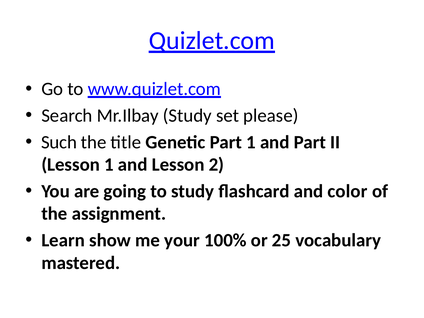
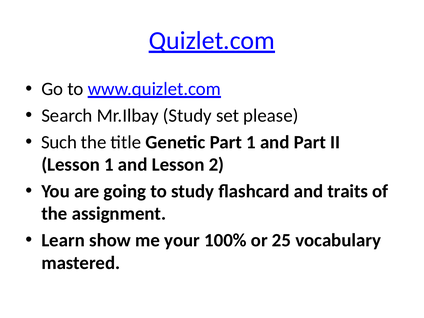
color: color -> traits (348, 191)
